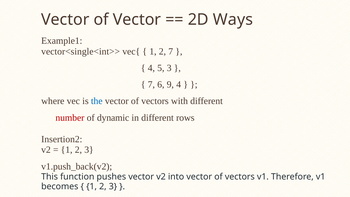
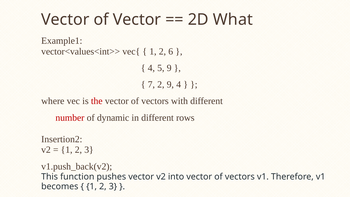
Ways: Ways -> What (233, 20)
vector<single<int>>: vector<single<int>> -> vector<values<int>> (81, 51)
2 7: 7 -> 6 (171, 51)
5 3: 3 -> 9 (169, 68)
7 6: 6 -> 2 (161, 84)
the colour: blue -> red (97, 101)
